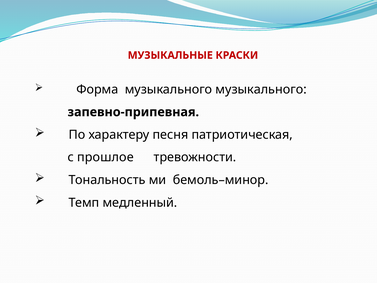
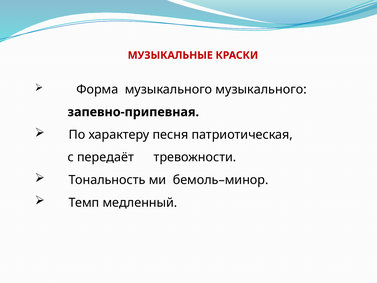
прошлое: прошлое -> передаёт (106, 157)
